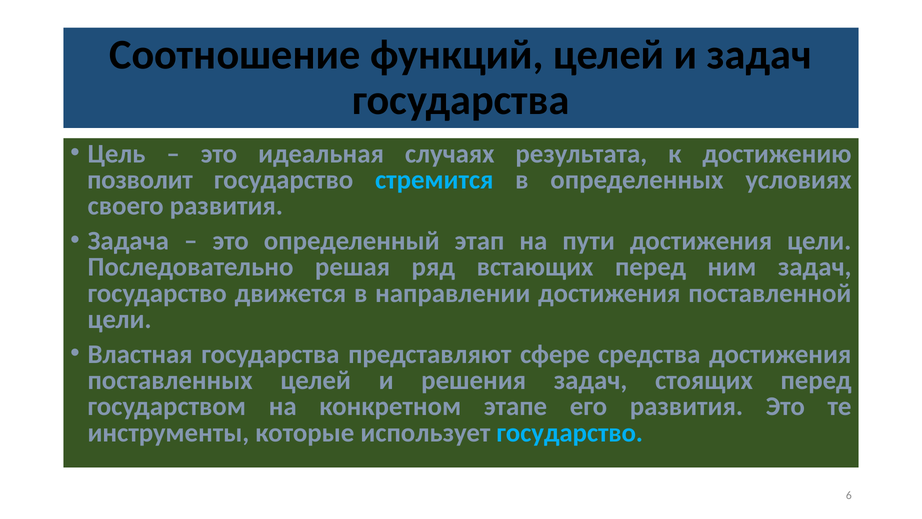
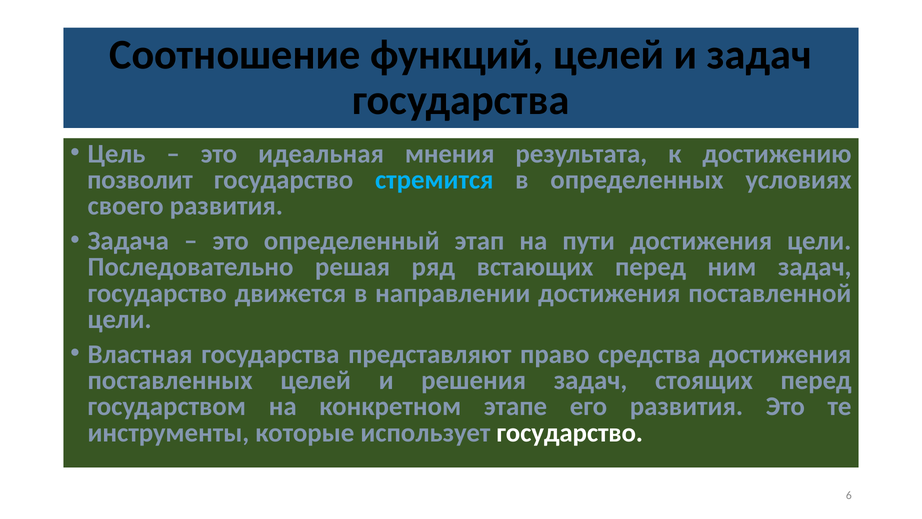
случаях: случаях -> мнения (450, 154)
сфере: сфере -> право (555, 354)
государство colour: light blue -> white (570, 432)
